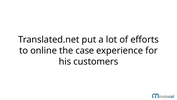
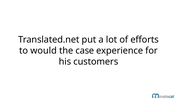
online: online -> would (44, 50)
